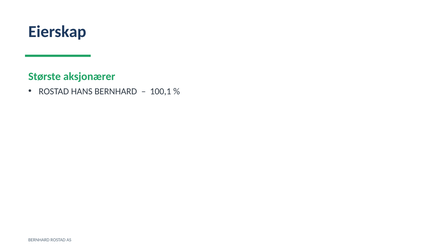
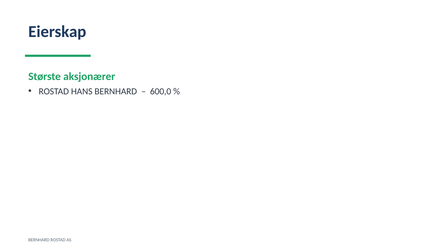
100,1: 100,1 -> 600,0 (161, 92)
